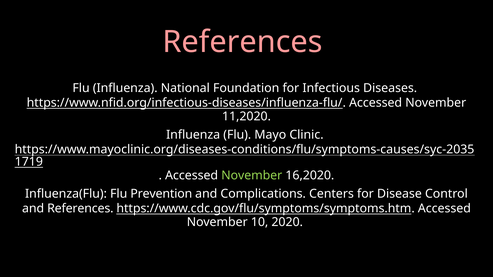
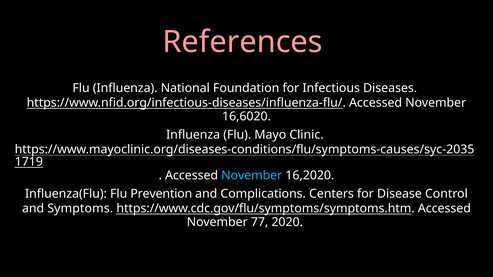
11,2020: 11,2020 -> 16,6020 (246, 117)
November colour: light green -> light blue (252, 176)
and References: References -> Symptoms (80, 209)
10: 10 -> 77 (260, 222)
